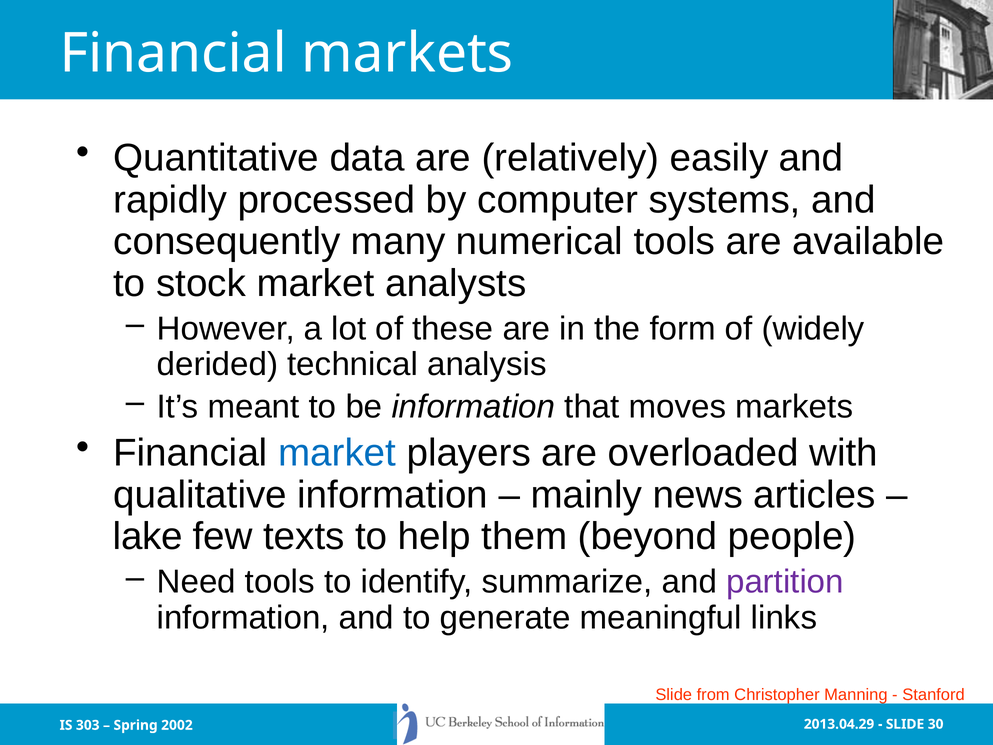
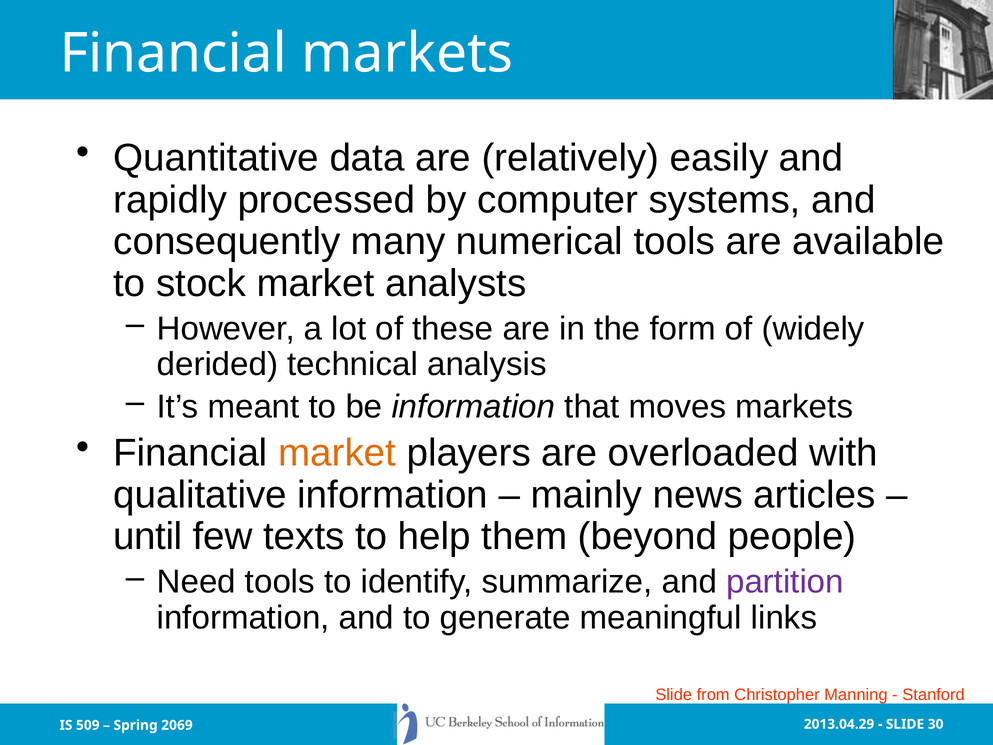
market colour: blue -> orange (337, 453)
lake: lake -> until (148, 536)
303: 303 -> 509 (88, 725)
2002: 2002 -> 2069 (177, 725)
